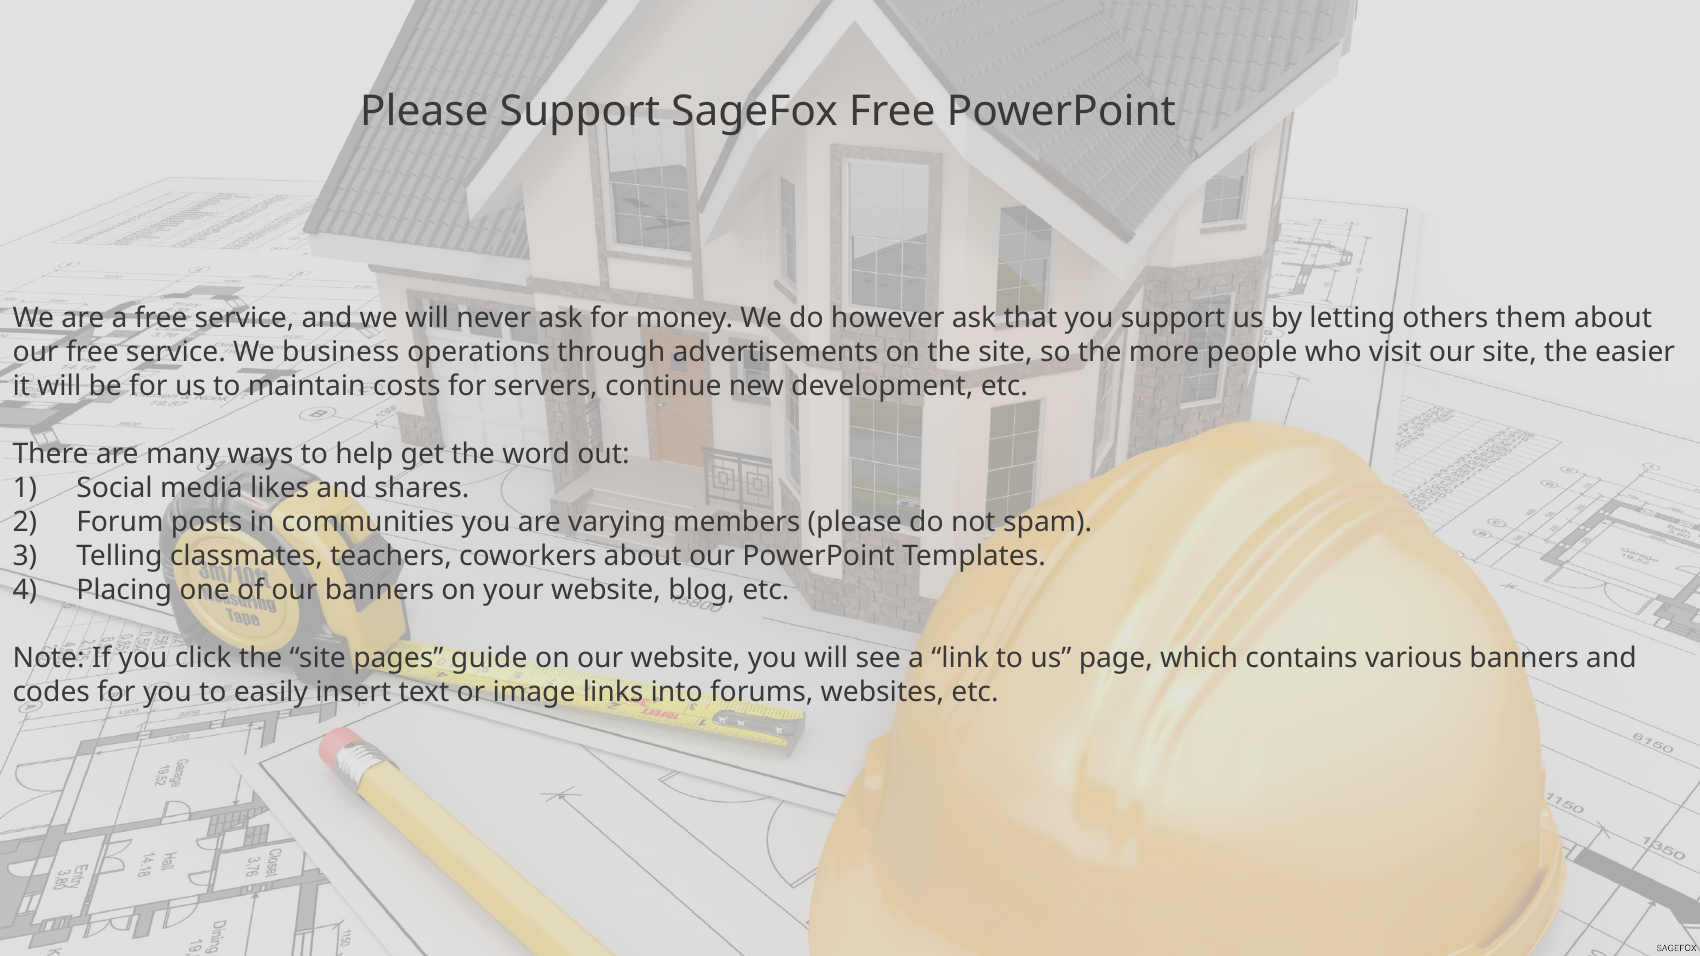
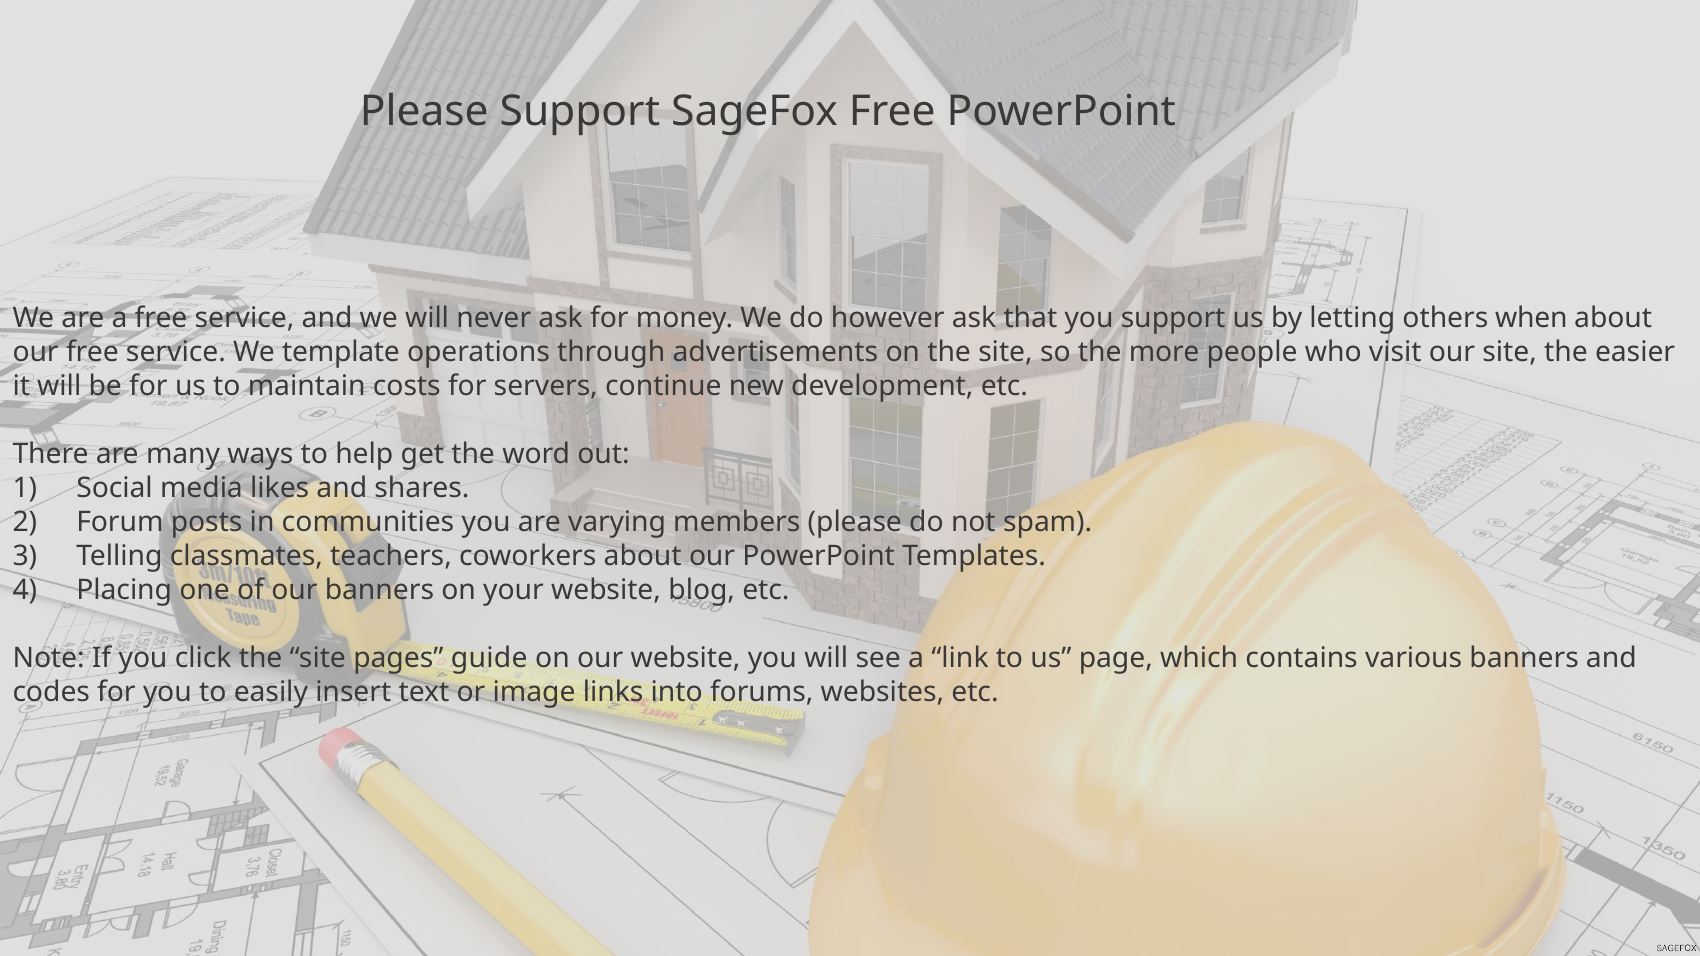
them: them -> when (1531, 319)
business: business -> template (341, 353)
